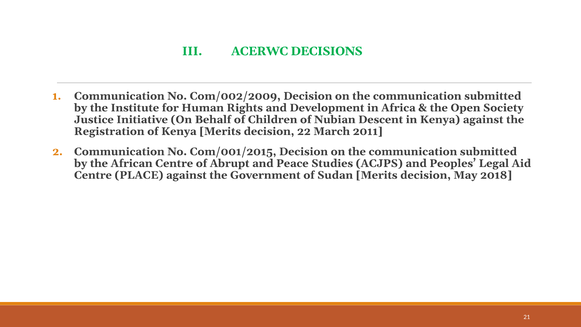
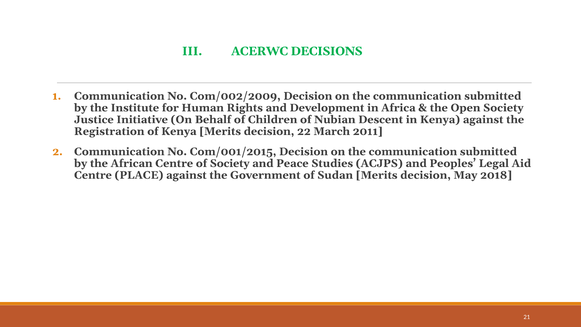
of Abrupt: Abrupt -> Society (230, 163)
